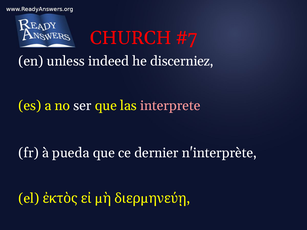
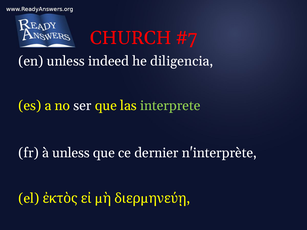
discerniez: discerniez -> diligencia (182, 61)
interprete colour: pink -> light green (170, 106)
à pueda: pueda -> unless (71, 153)
